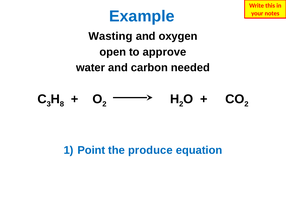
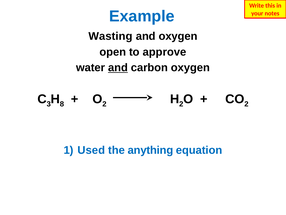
and underline: none -> present (118, 68)
carbon needed: needed -> oxygen (190, 68)
Point: Point -> Used (91, 150)
produce: produce -> anything (150, 150)
